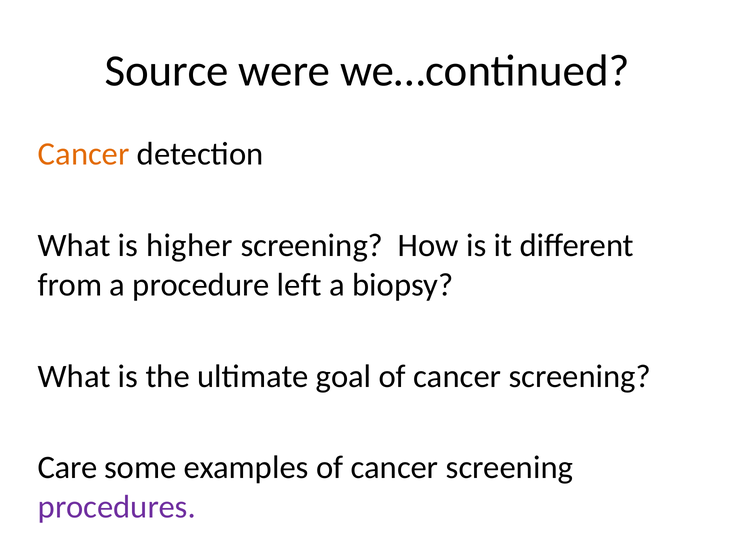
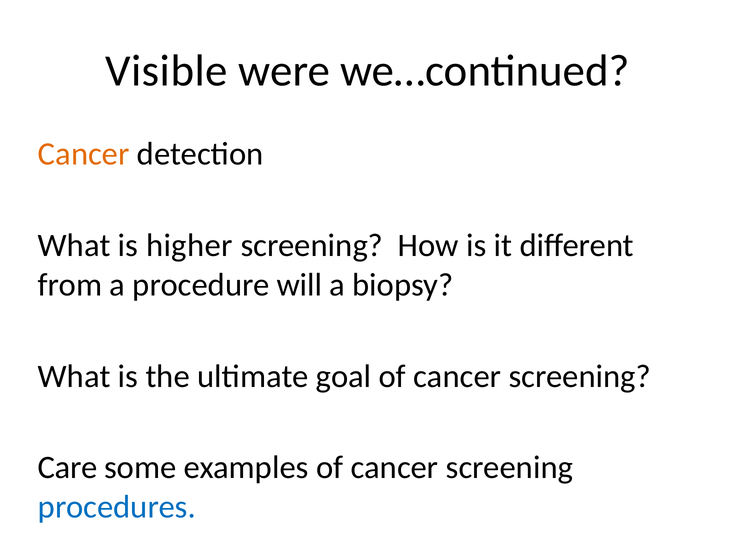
Source: Source -> Visible (166, 71)
left: left -> will (299, 285)
procedures colour: purple -> blue (117, 507)
